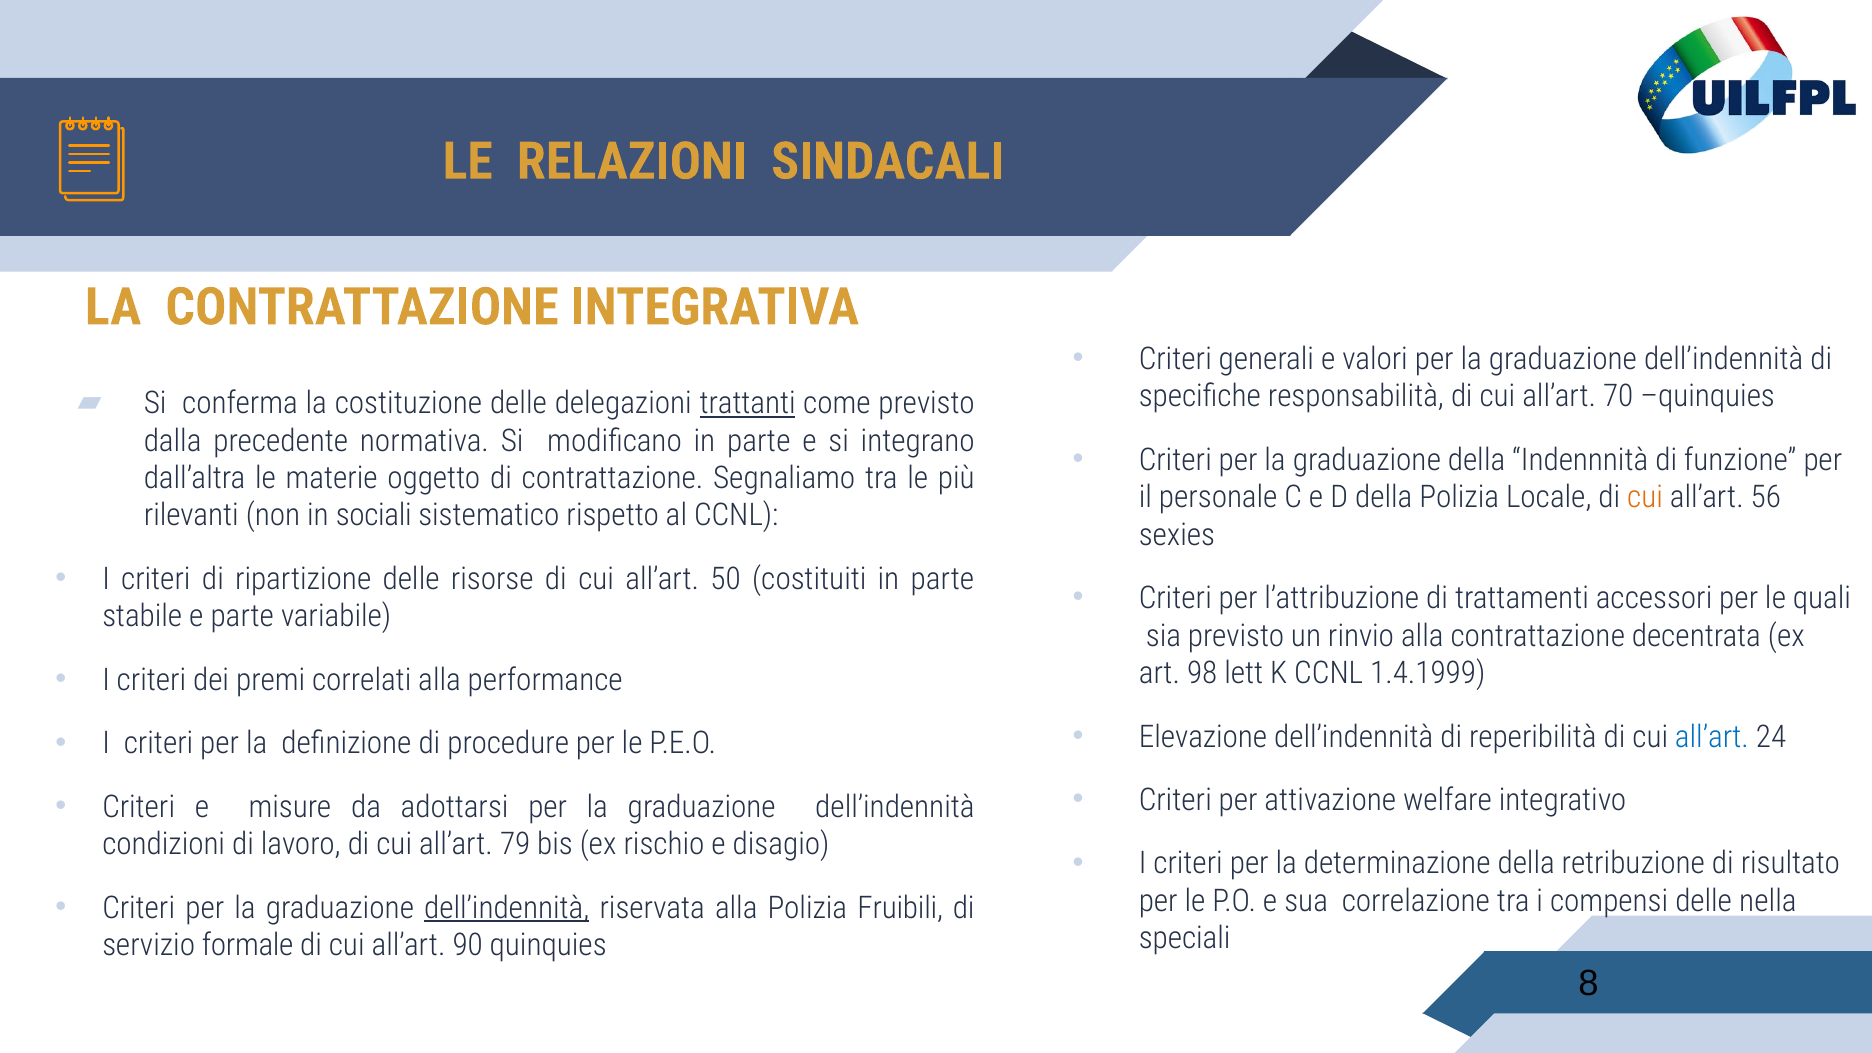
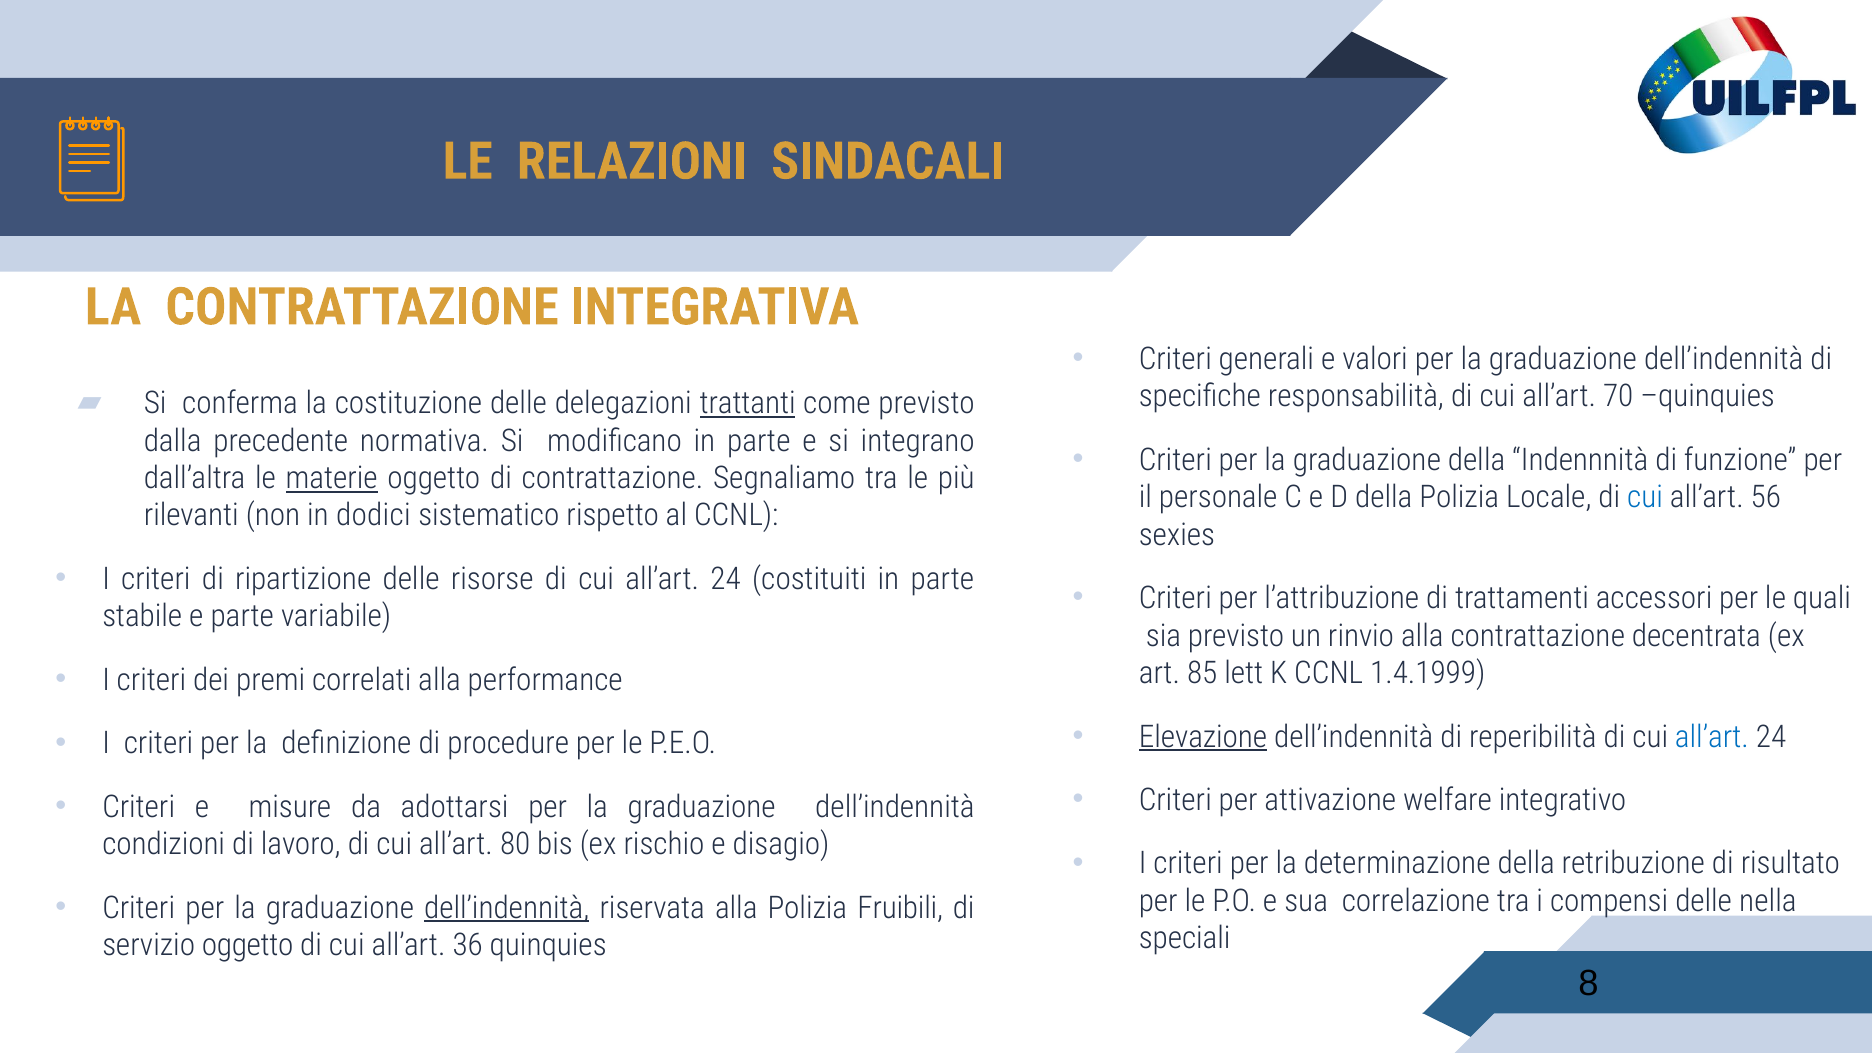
materie underline: none -> present (332, 478)
cui colour: orange -> blue (1645, 498)
sociali: sociali -> dodici (373, 516)
50: 50 -> 24 (726, 579)
98: 98 -> 85 (1202, 673)
Elevazione underline: none -> present (1203, 737)
79: 79 -> 80 (515, 844)
servizio formale: formale -> oggetto (248, 945)
90: 90 -> 36 (468, 945)
